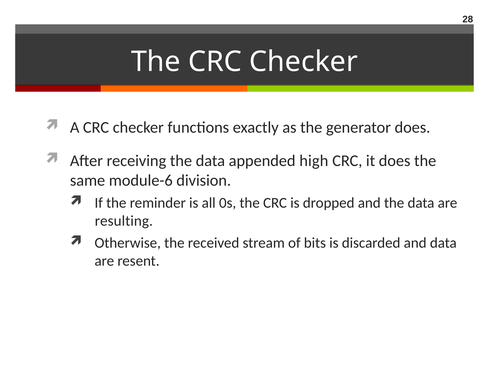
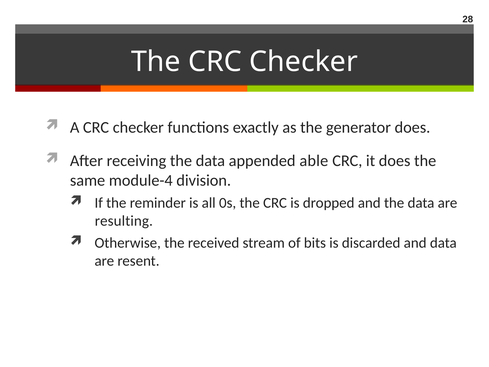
high: high -> able (314, 161)
module-6: module-6 -> module-4 (141, 180)
